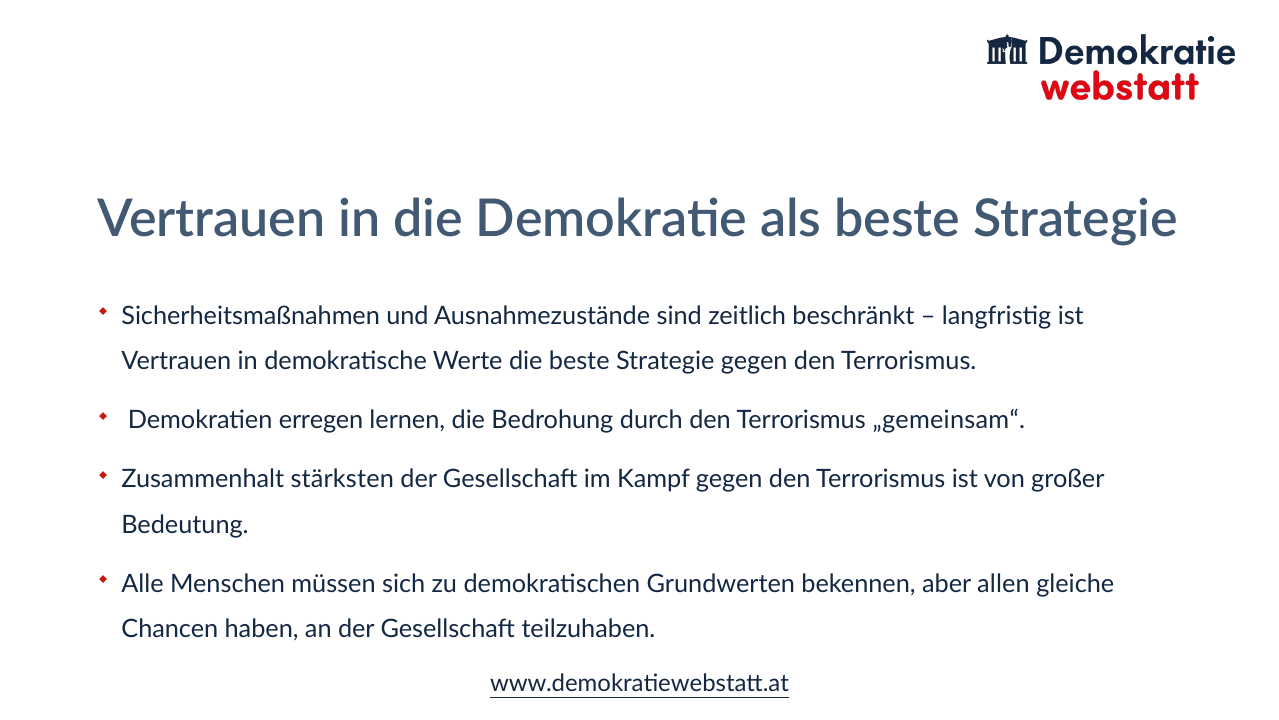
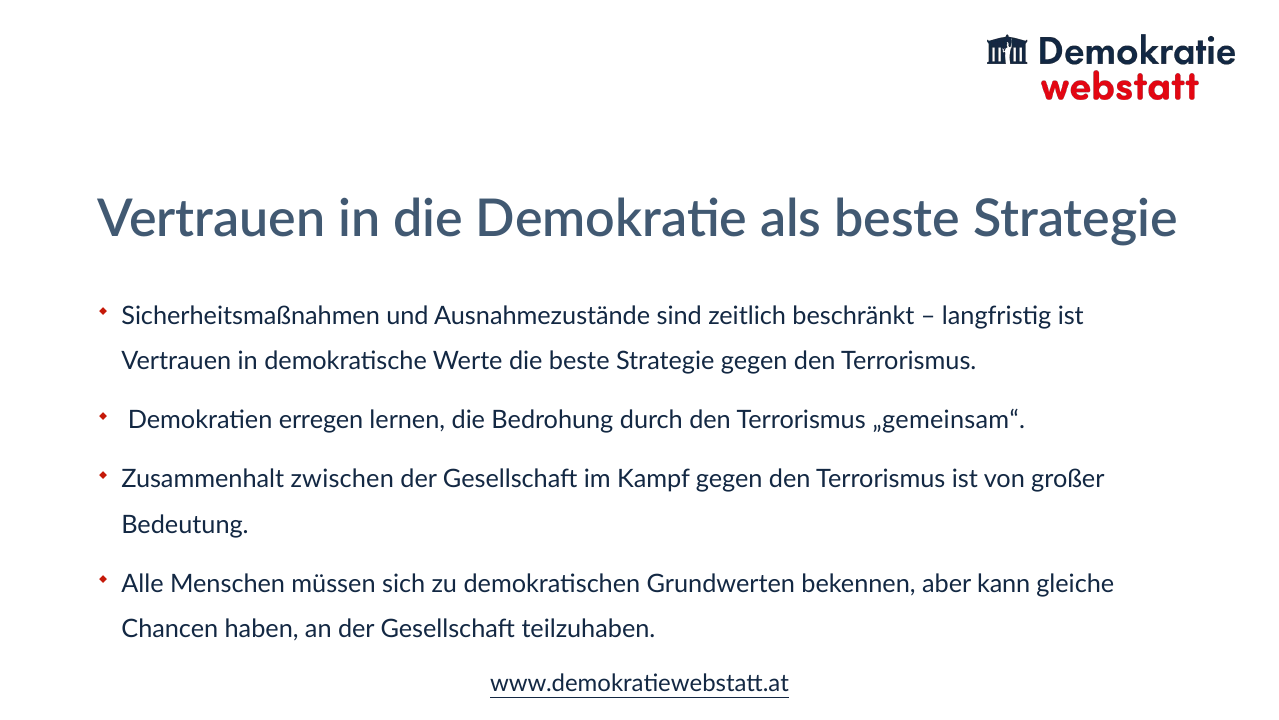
stärksten: stärksten -> zwischen (342, 479)
allen: allen -> kann (1004, 583)
